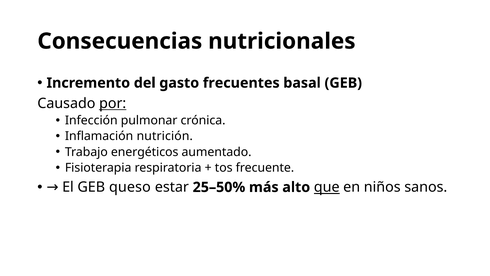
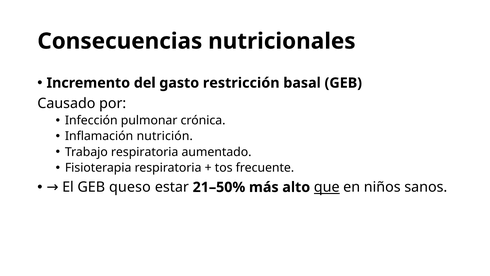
frecuentes: frecuentes -> restricción (241, 83)
por underline: present -> none (113, 103)
Trabajo energéticos: energéticos -> respiratoria (145, 152)
25–50%: 25–50% -> 21–50% (219, 187)
